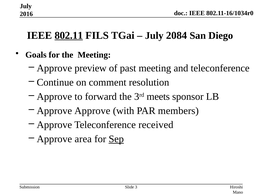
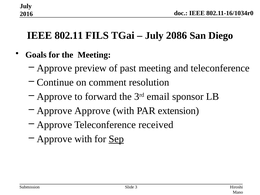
802.11 underline: present -> none (69, 35)
2084: 2084 -> 2086 (177, 35)
meets: meets -> email (158, 97)
members: members -> extension (178, 111)
area: area -> with (83, 139)
